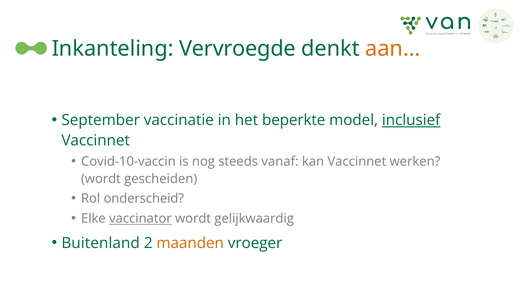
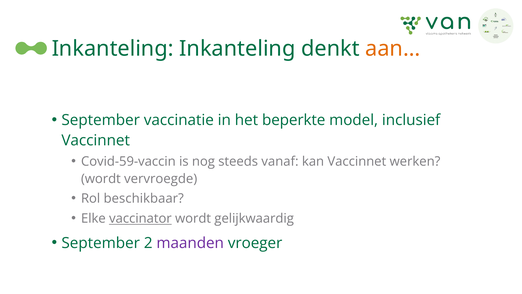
Inkanteling Vervroegde: Vervroegde -> Inkanteling (237, 49)
inclusief underline: present -> none (411, 120)
Covid-10-vaccin: Covid-10-vaccin -> Covid-59-vaccin (128, 161)
gescheiden: gescheiden -> vervroegde (161, 178)
onderscheid: onderscheid -> beschikbaar (144, 198)
Buitenland: Buitenland -> September (101, 243)
maanden colour: orange -> purple (190, 243)
